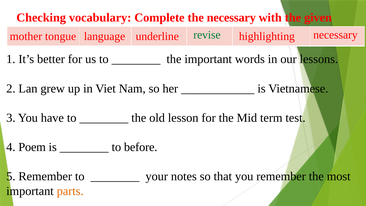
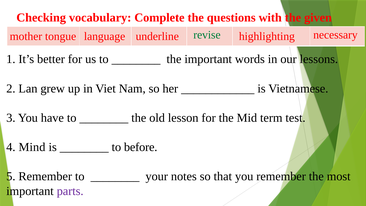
the necessary: necessary -> questions (231, 18)
Poem: Poem -> Mind (32, 147)
parts colour: orange -> purple (70, 191)
